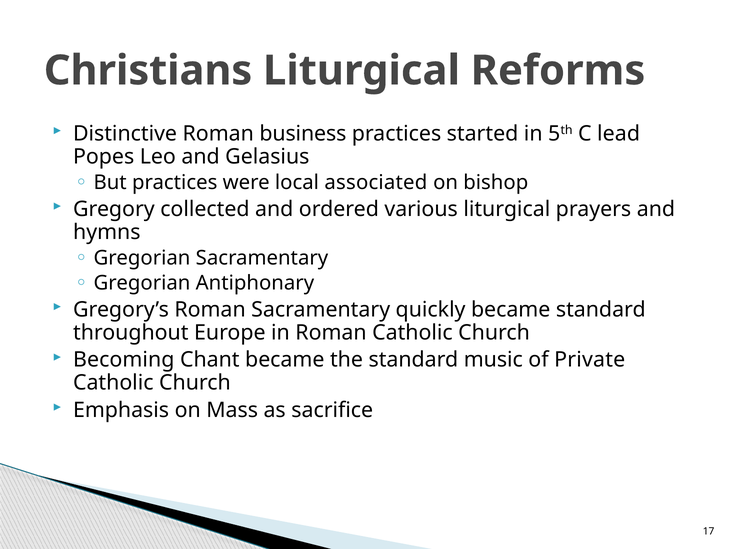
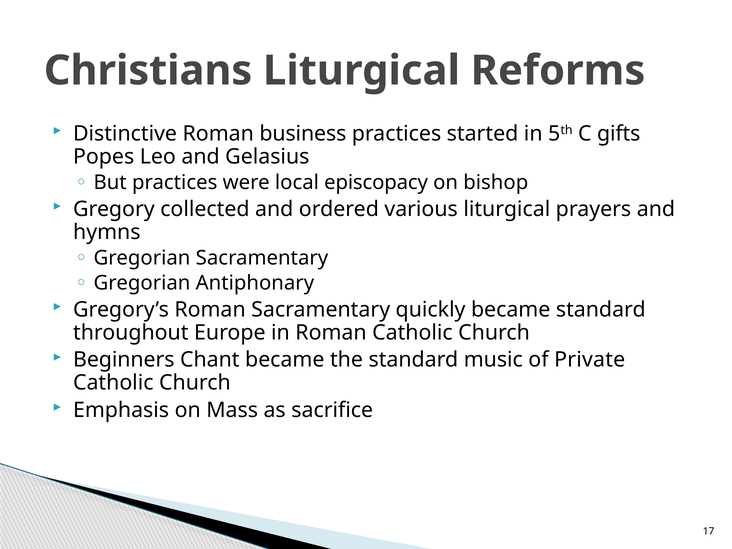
lead: lead -> gifts (619, 134)
associated: associated -> episcopacy (376, 182)
Becoming: Becoming -> Beginners (124, 360)
